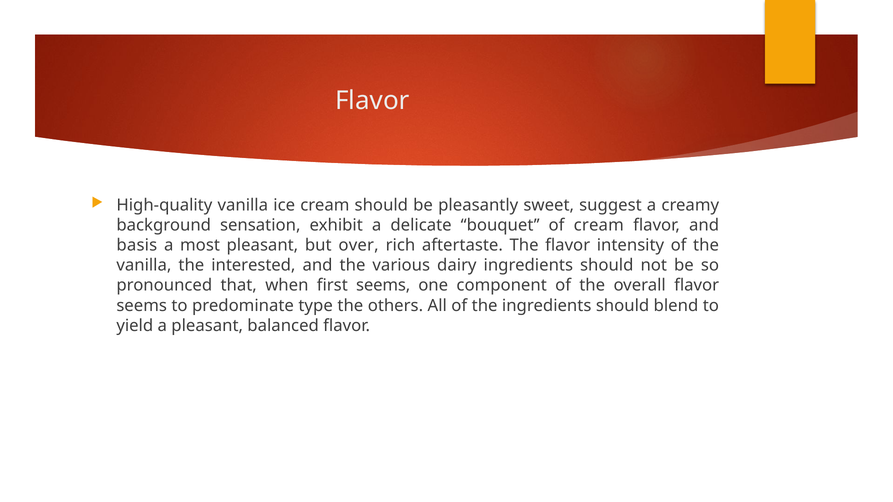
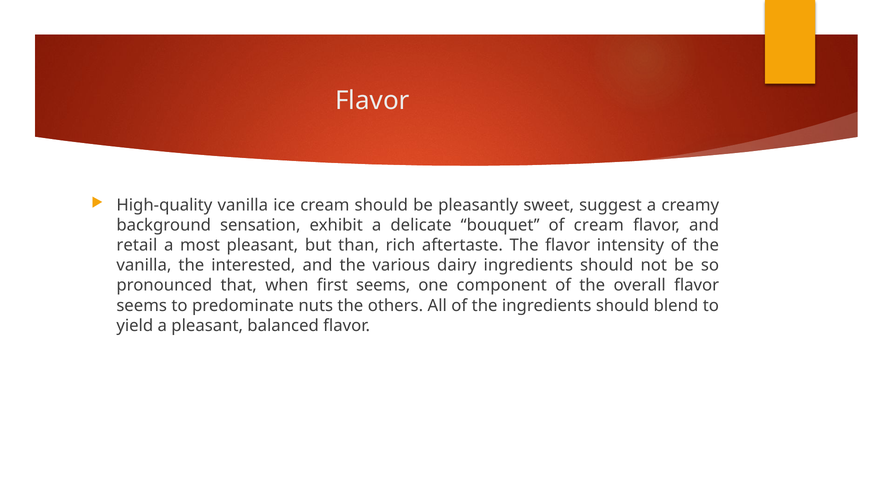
basis: basis -> retail (137, 245)
over: over -> than (359, 245)
type: type -> nuts (316, 306)
